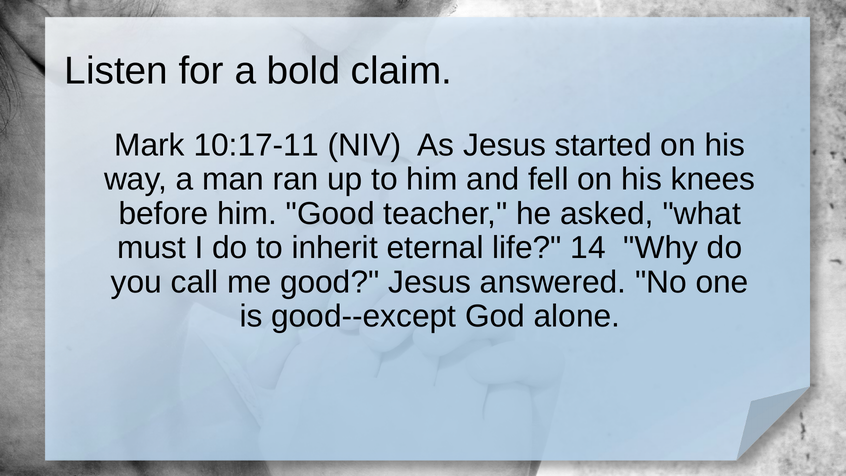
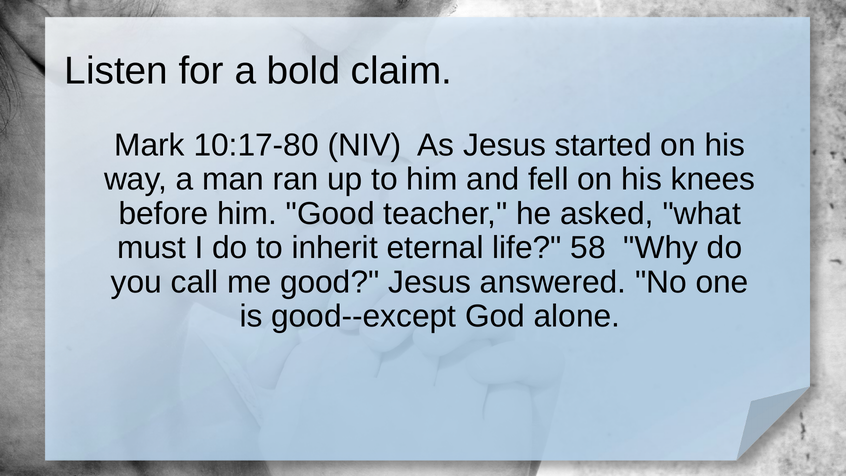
10:17-11: 10:17-11 -> 10:17-80 (256, 145)
14: 14 -> 58 (588, 248)
